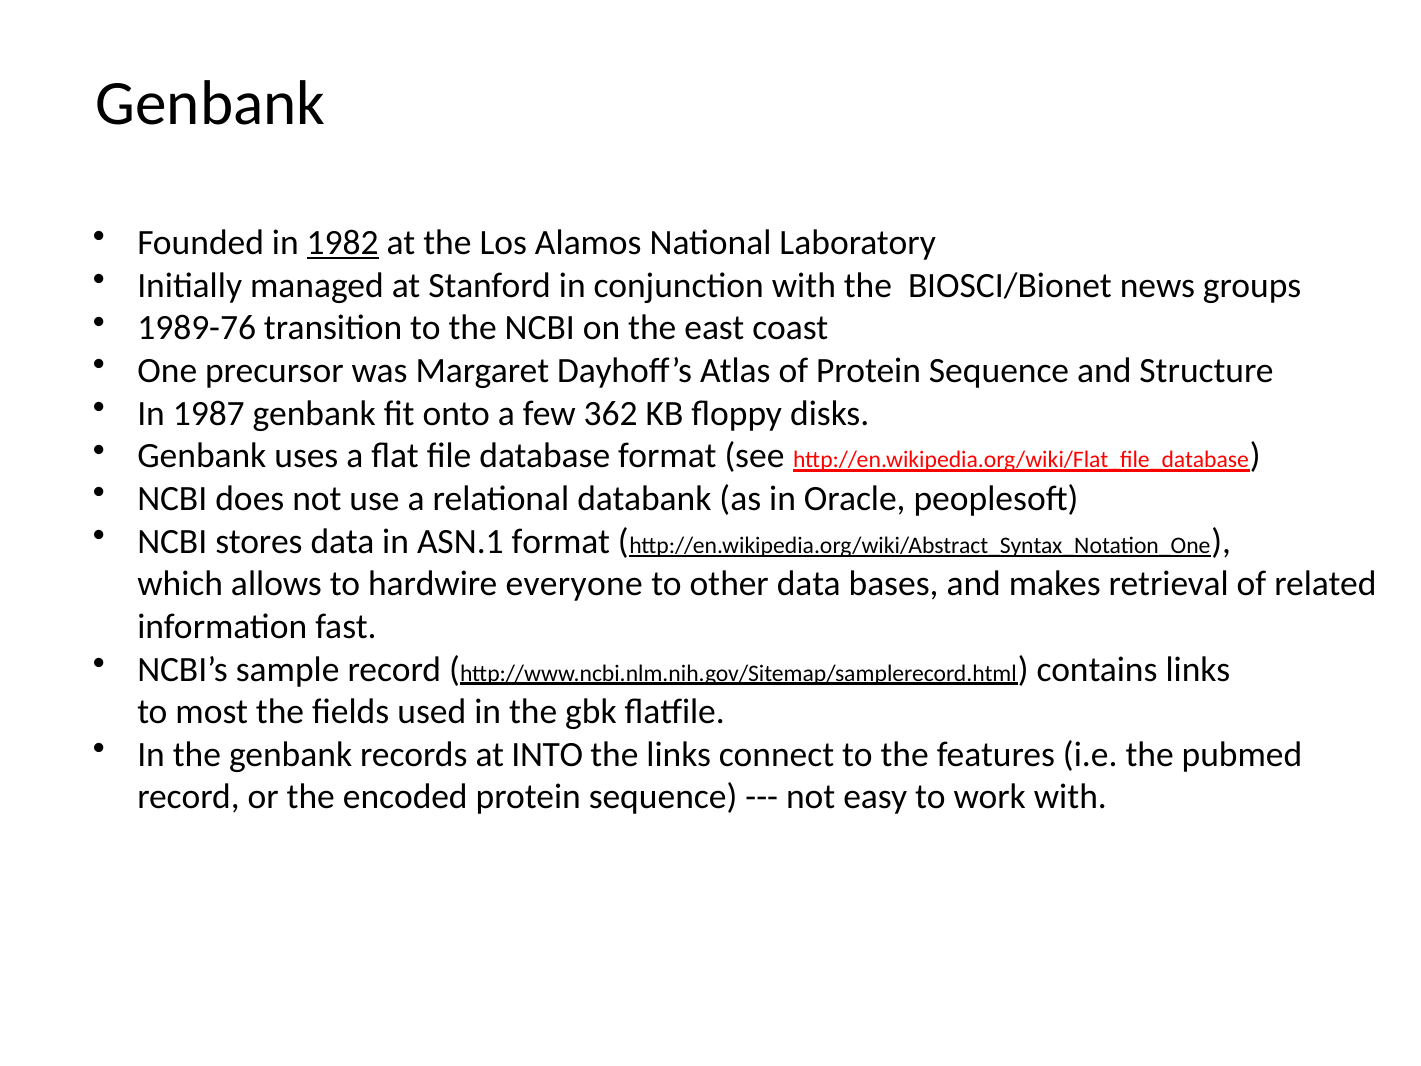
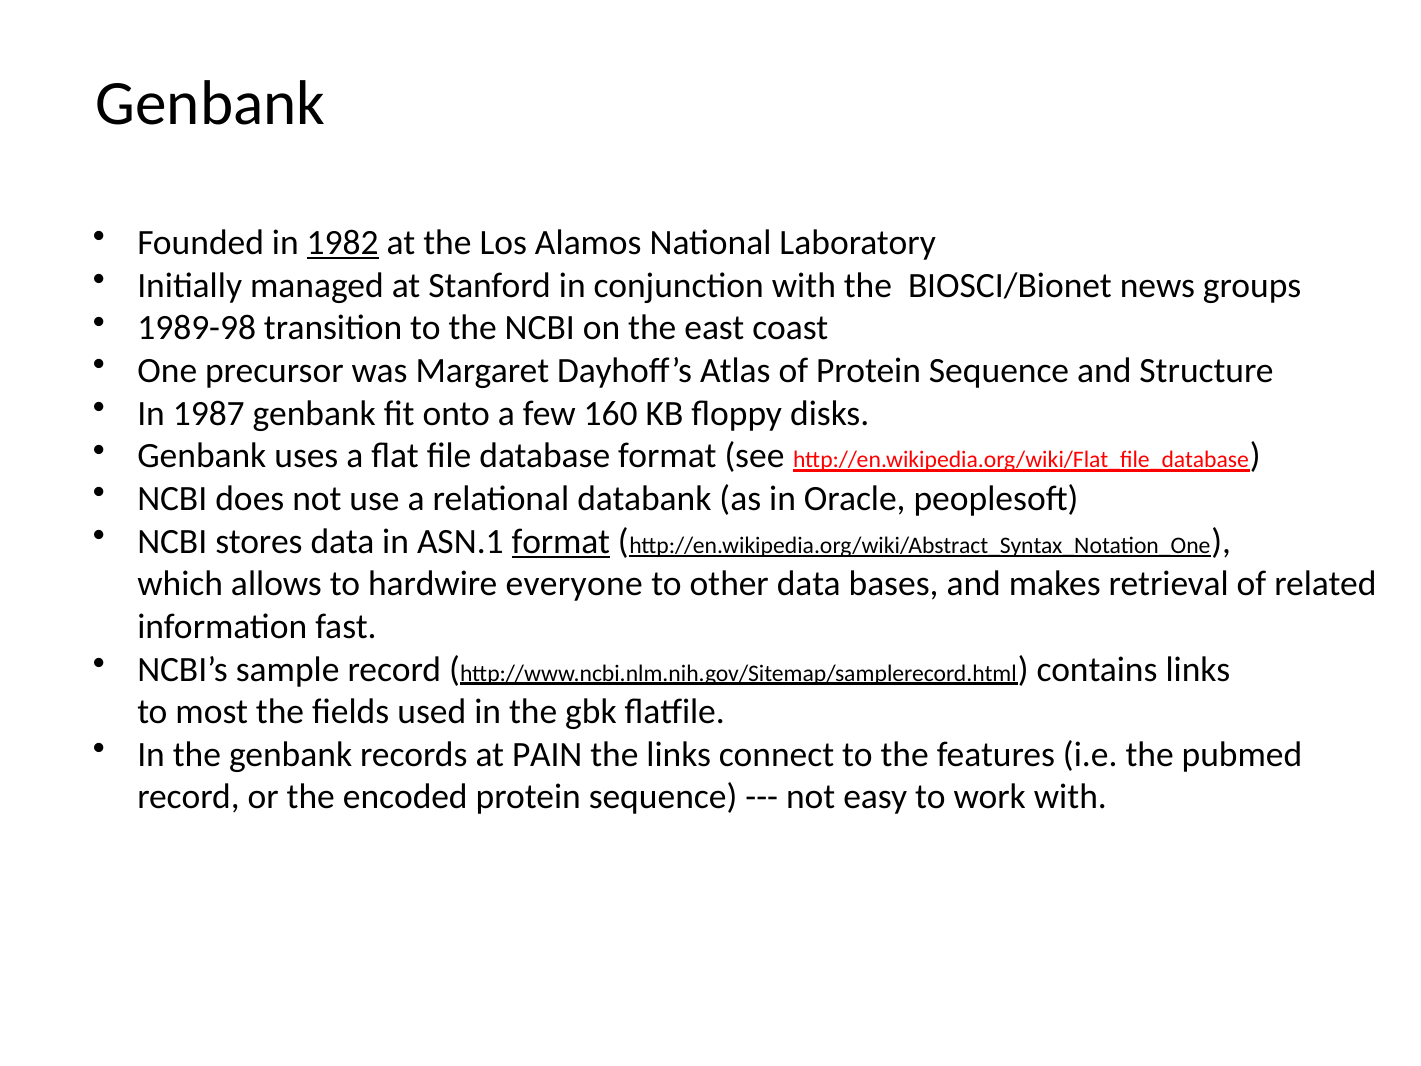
1989-76: 1989-76 -> 1989-98 (197, 328)
362: 362 -> 160 (611, 413)
format underline: none -> present (561, 541)
INTO: INTO -> PAIN (547, 754)
